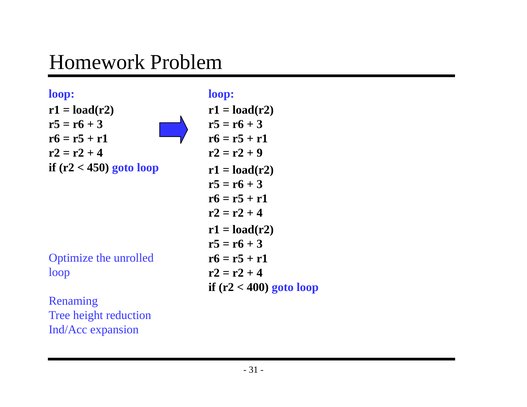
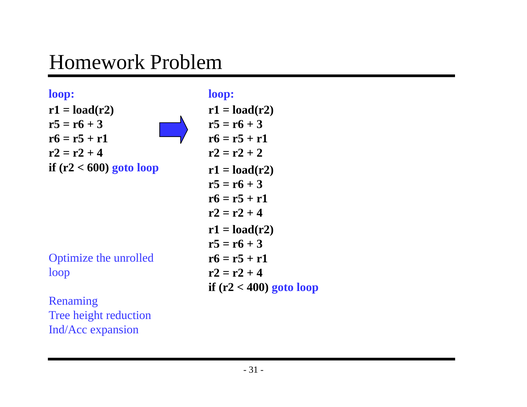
9: 9 -> 2 (260, 153)
450: 450 -> 600 (98, 168)
